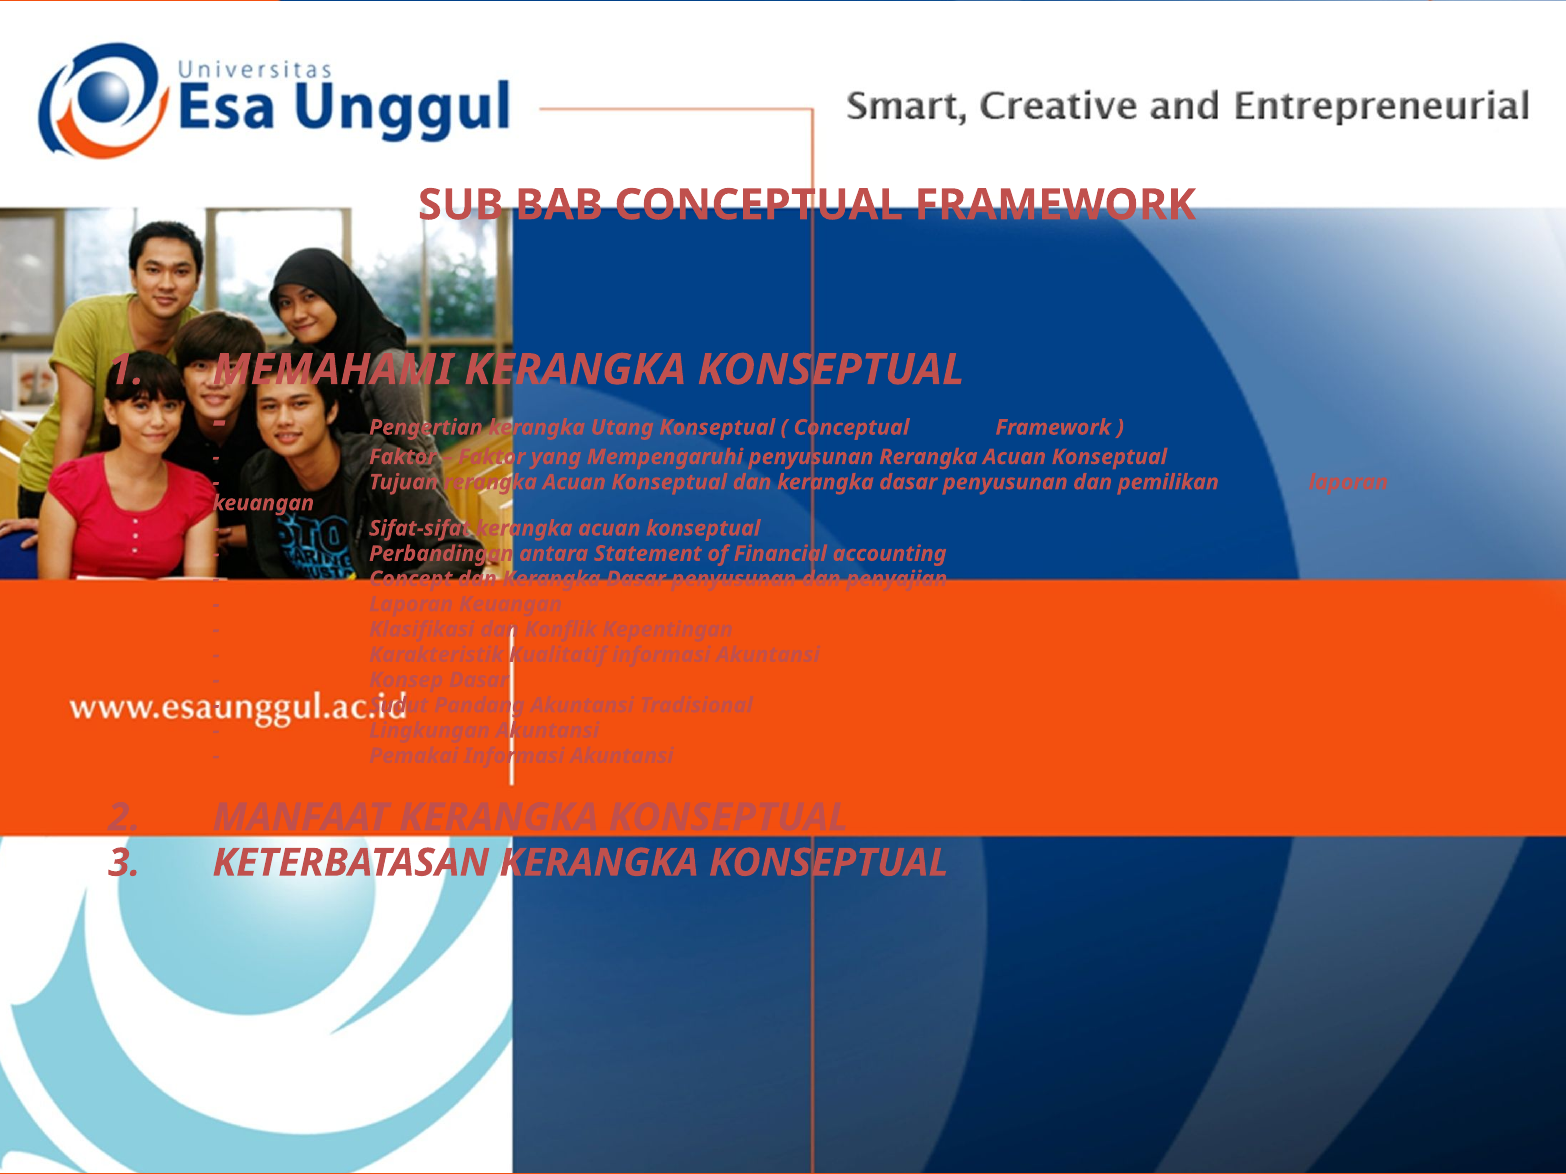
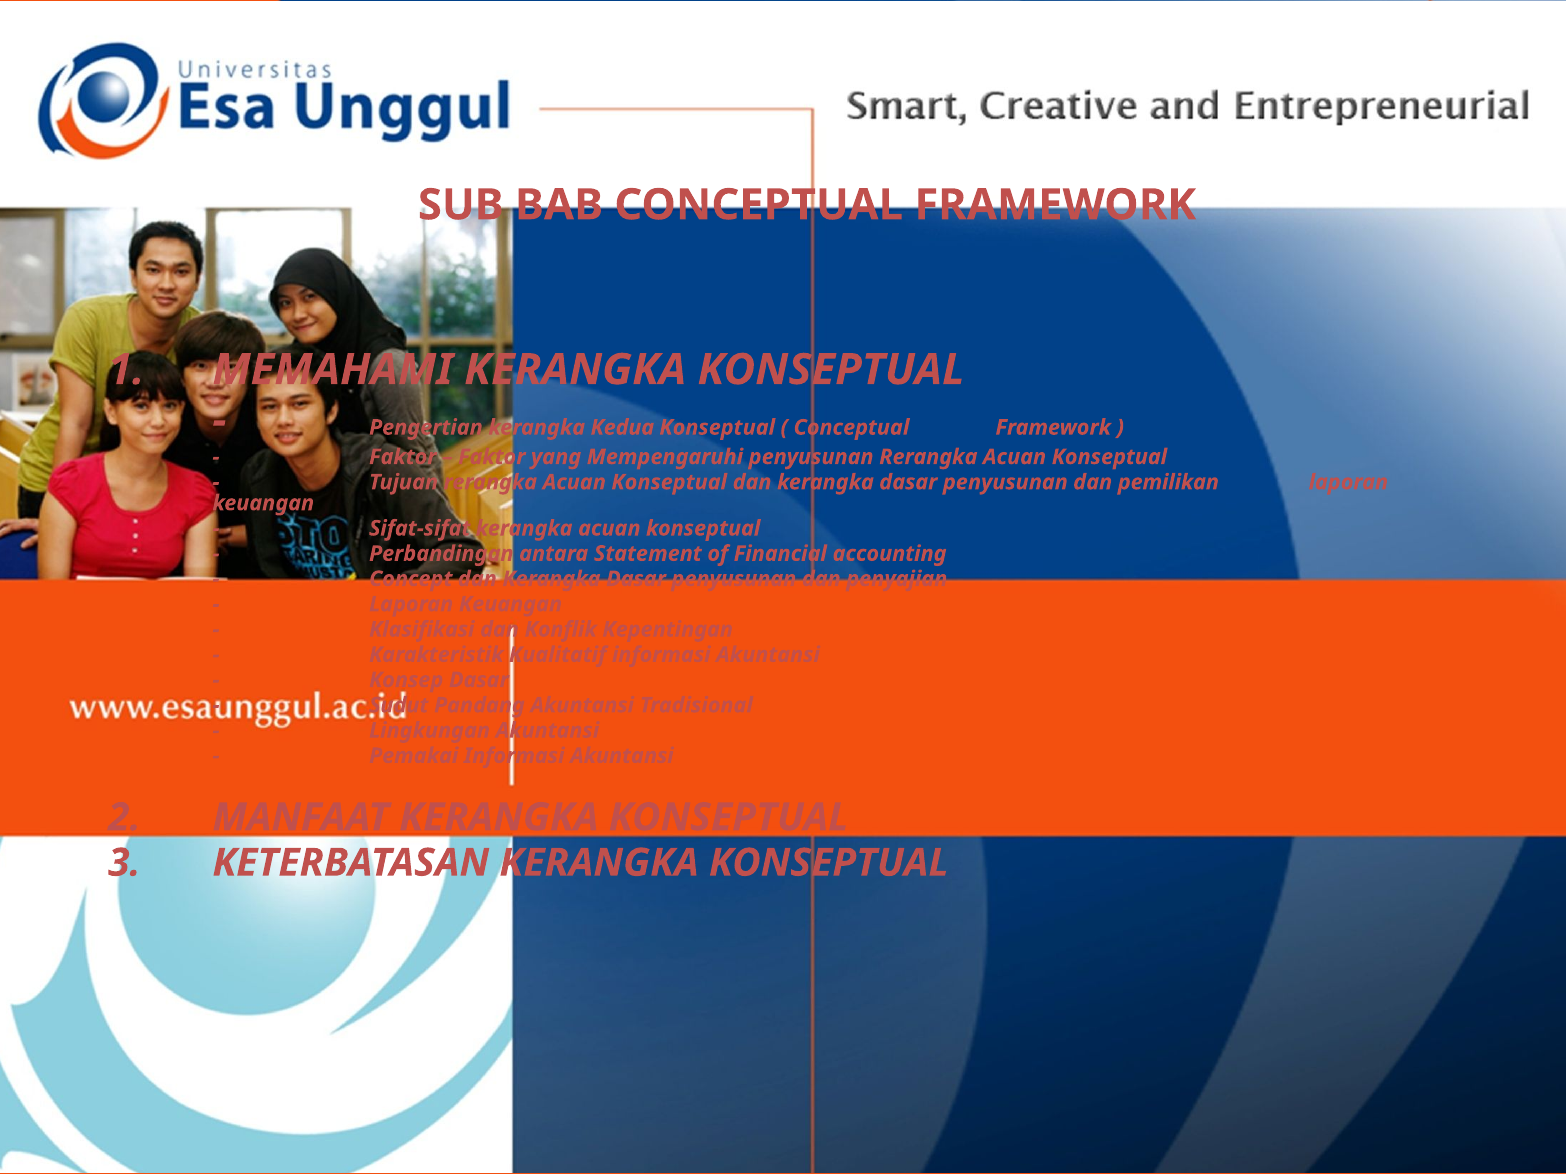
Utang: Utang -> Kedua (622, 428)
